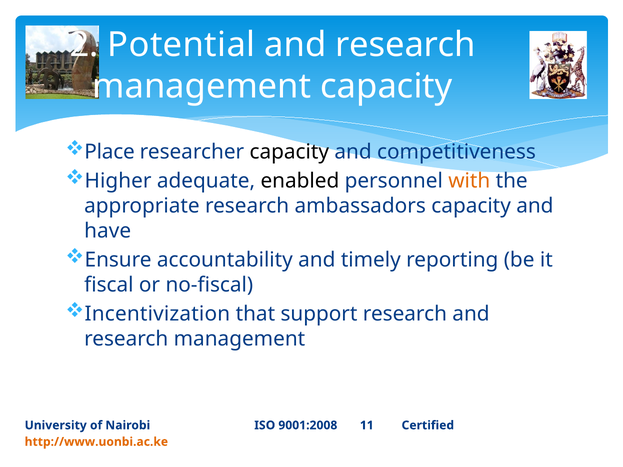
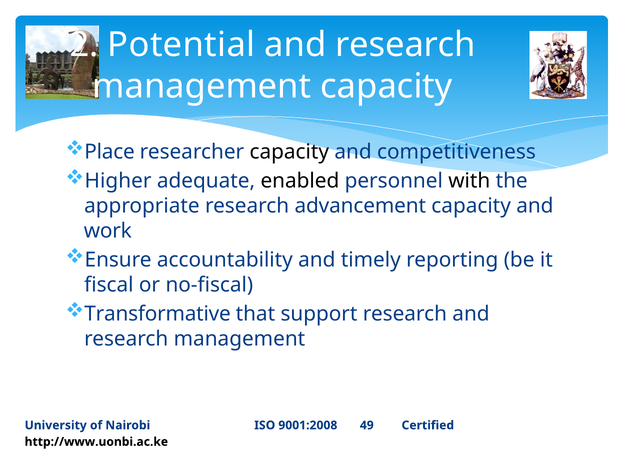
with colour: orange -> black (469, 181)
ambassadors: ambassadors -> advancement (360, 206)
have: have -> work (108, 231)
Incentivization: Incentivization -> Transformative (158, 314)
11: 11 -> 49 (367, 426)
http://www.uonbi.ac.ke colour: orange -> black (96, 442)
